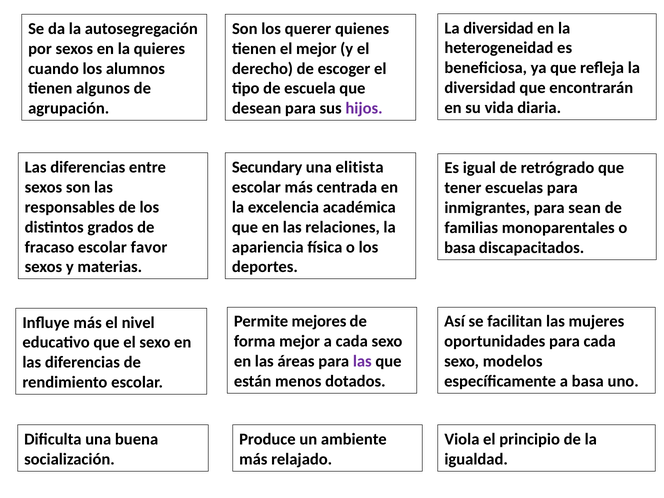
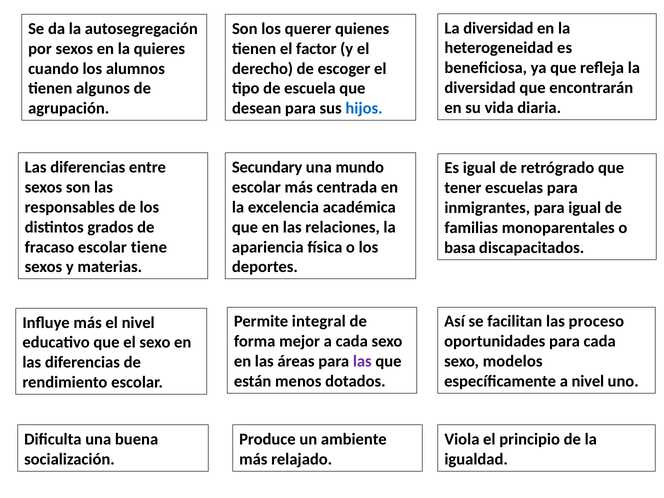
el mejor: mejor -> factor (316, 49)
hijos colour: purple -> blue (364, 108)
elitista: elitista -> mundo (360, 167)
para sean: sean -> igual (585, 208)
favor: favor -> tiene (149, 247)
mejores: mejores -> integral (319, 321)
mujeres: mujeres -> proceso (596, 321)
a basa: basa -> nivel (588, 381)
